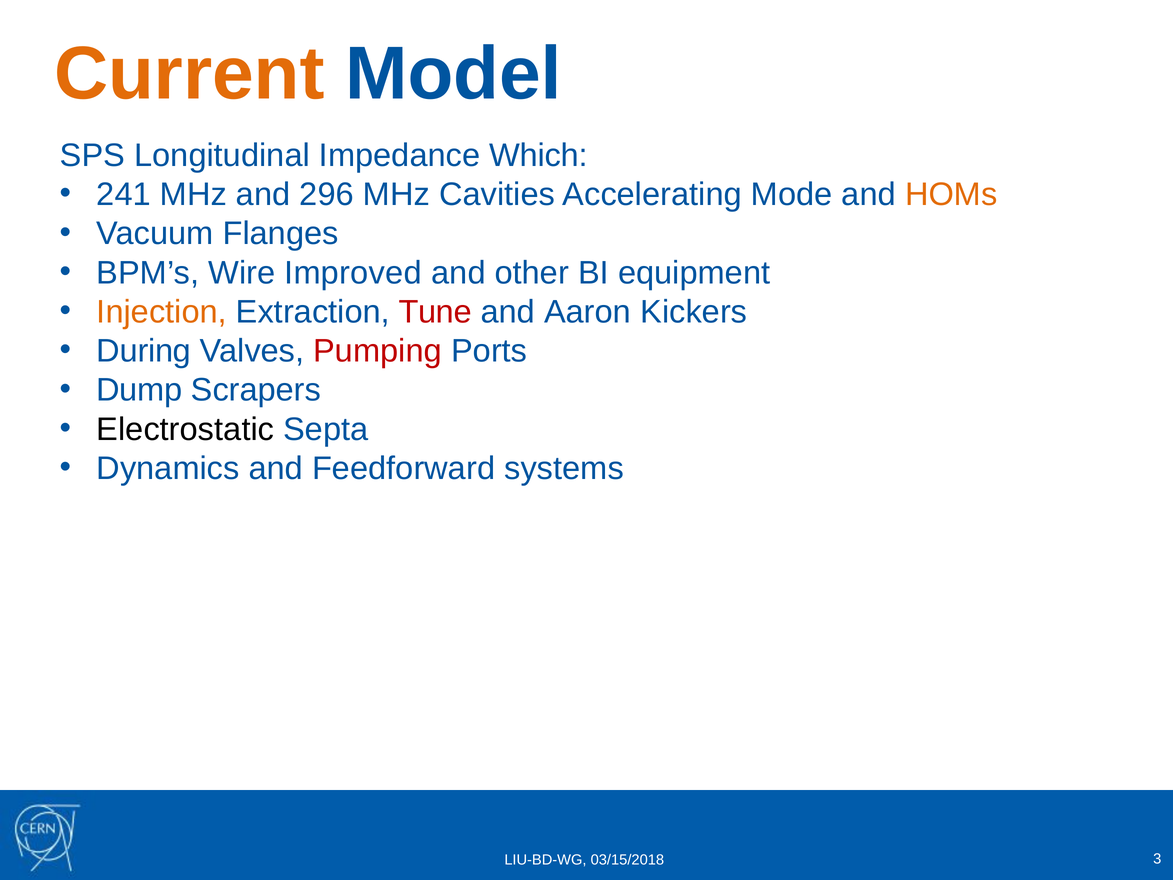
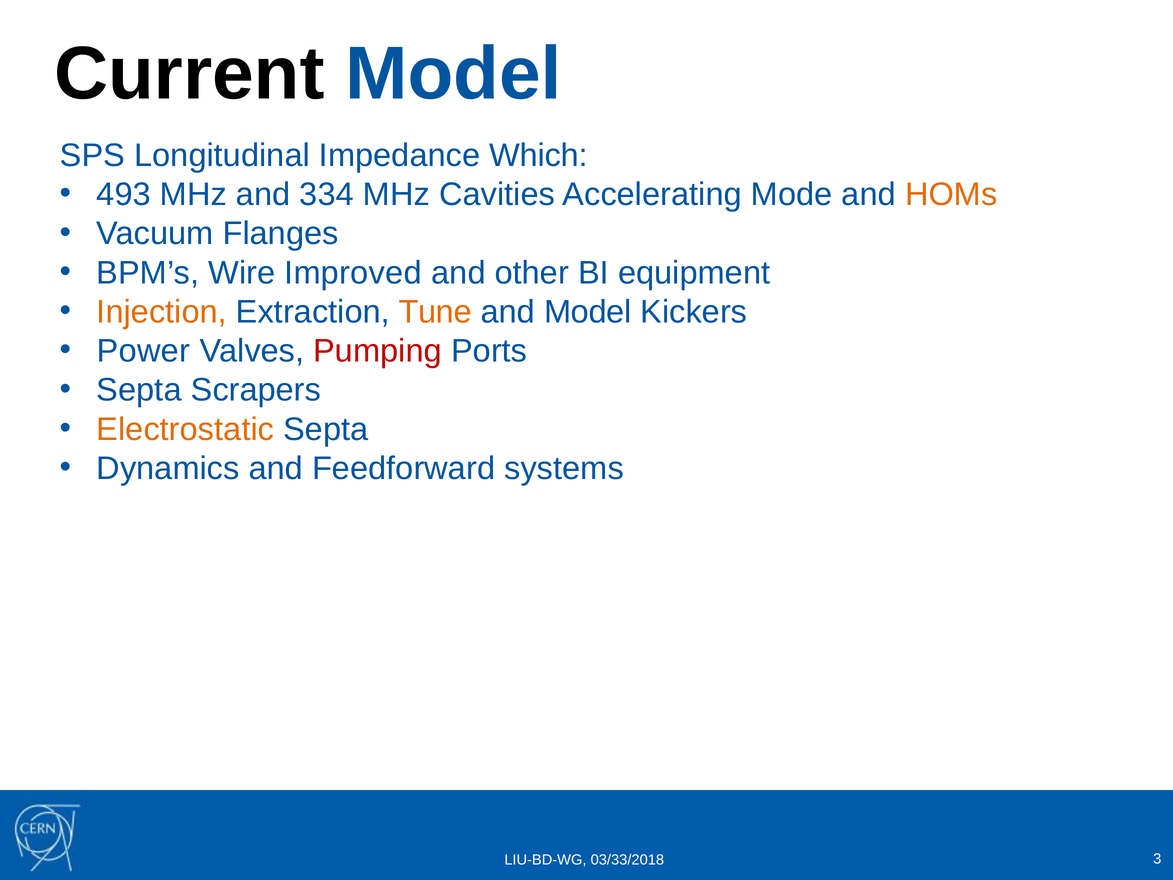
Current colour: orange -> black (189, 74)
241: 241 -> 493 (124, 195)
296: 296 -> 334 (327, 195)
Tune colour: red -> orange (435, 312)
and Aaron: Aaron -> Model (588, 312)
During: During -> Power (143, 351)
Dump: Dump -> Septa (139, 390)
Electrostatic colour: black -> orange (185, 429)
03/15/2018: 03/15/2018 -> 03/33/2018 (627, 859)
